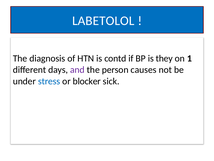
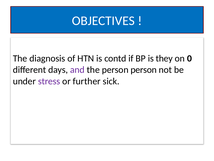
LABETOLOL: LABETOLOL -> OBJECTIVES (103, 21)
1: 1 -> 0 (189, 58)
person causes: causes -> person (144, 70)
stress colour: blue -> purple (49, 81)
blocker: blocker -> further (87, 81)
